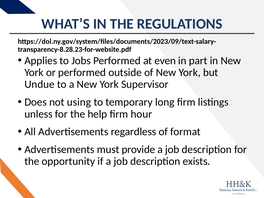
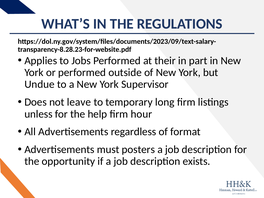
even: even -> their (165, 61)
using: using -> leave (79, 102)
provide: provide -> posters (138, 149)
